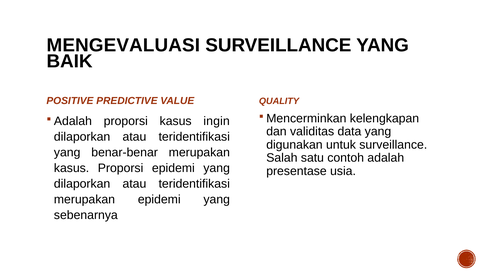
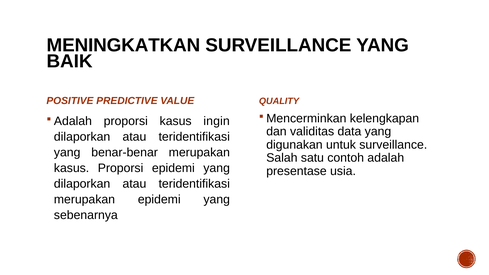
MENGEVALUASI: MENGEVALUASI -> MENINGKATKAN (123, 45)
